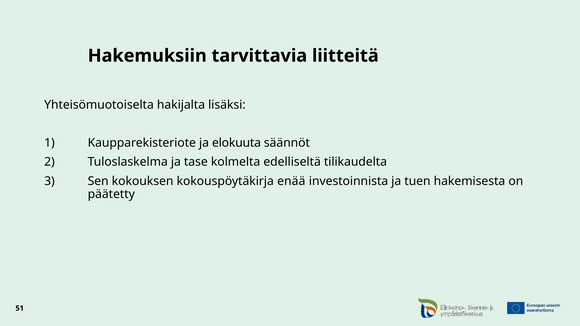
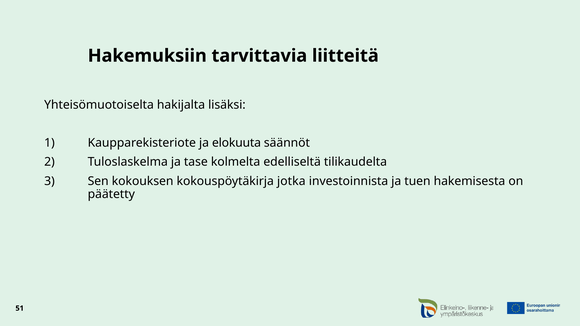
enää: enää -> jotka (291, 181)
